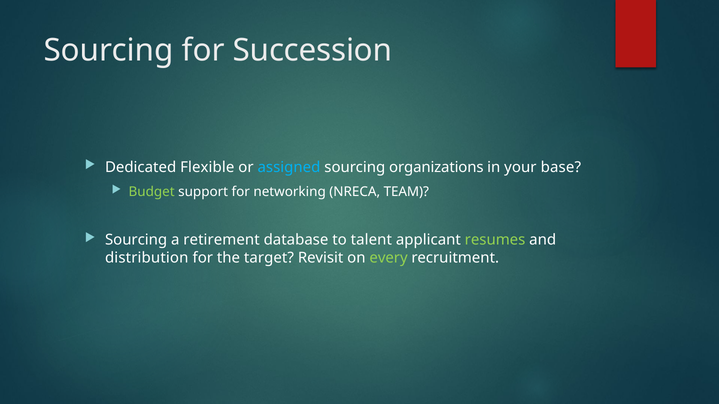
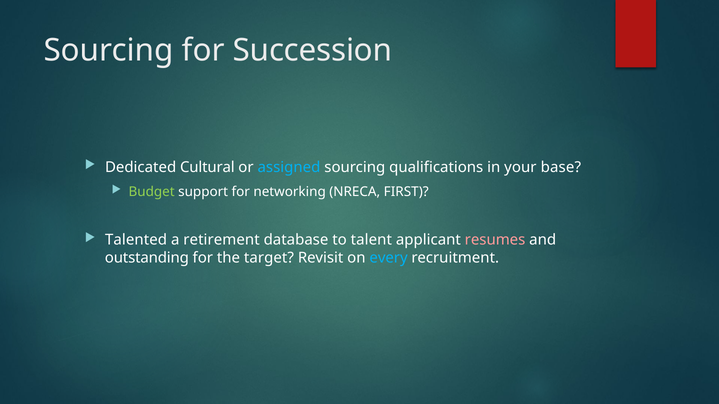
Flexible: Flexible -> Cultural (207, 167)
organizations: organizations -> qualifications (436, 167)
TEAM: TEAM -> FIRST (406, 192)
Sourcing: Sourcing -> Talented (136, 240)
resumes colour: light green -> pink (495, 240)
distribution: distribution -> outstanding (147, 258)
every colour: light green -> light blue (389, 258)
